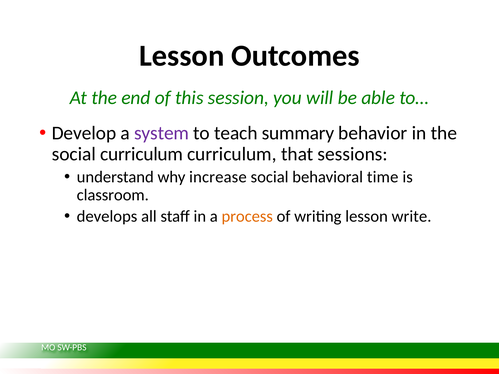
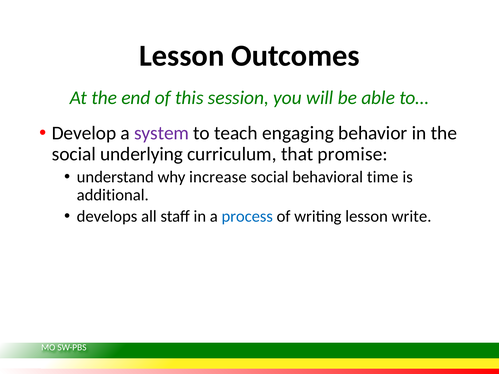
summary: summary -> engaging (298, 133)
social curriculum: curriculum -> underlying (142, 154)
sessions: sessions -> promise (353, 154)
classroom: classroom -> additional (113, 195)
process colour: orange -> blue (247, 216)
